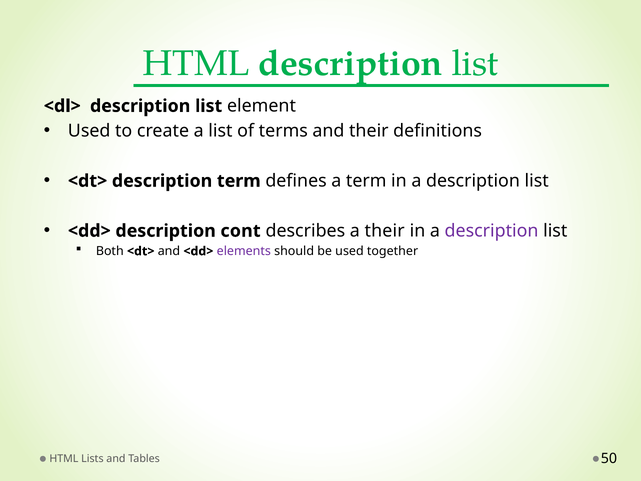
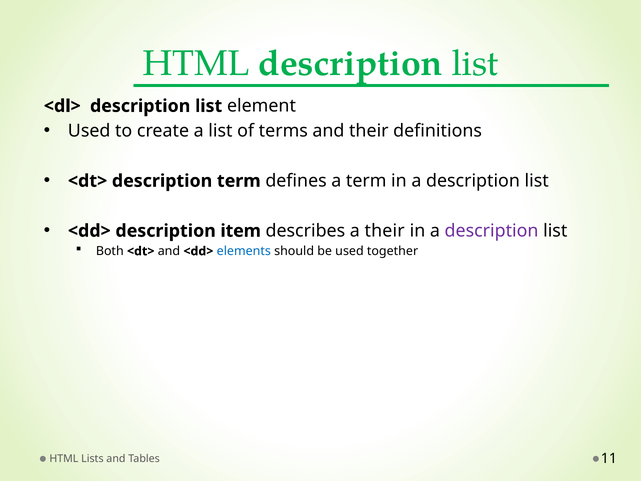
cont: cont -> item (241, 231)
elements colour: purple -> blue (244, 251)
50: 50 -> 11 (609, 458)
